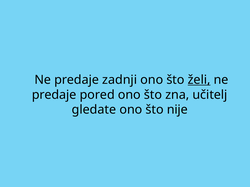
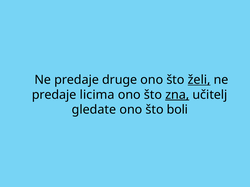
zadnji: zadnji -> druge (120, 80)
pored: pored -> licima (97, 95)
zna underline: none -> present (177, 95)
nije: nije -> boli (177, 110)
